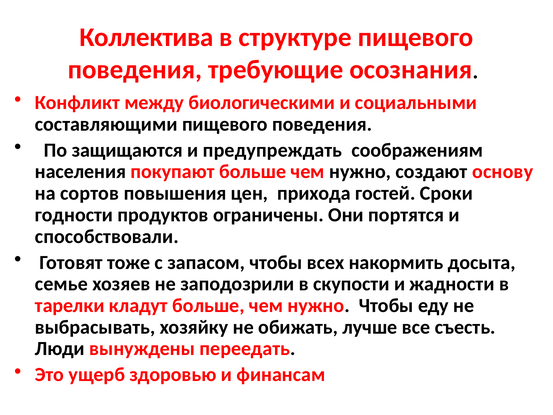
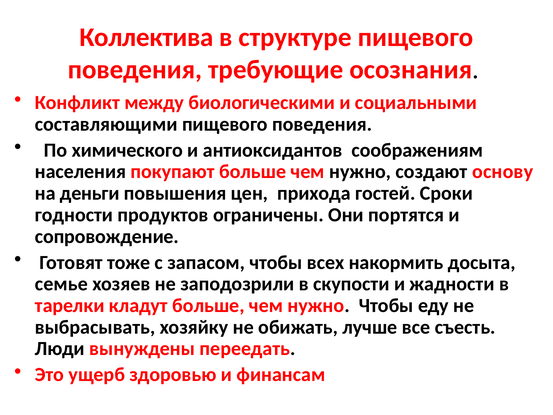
защищаются: защищаются -> химического (127, 150)
предупреждать: предупреждать -> антиоксидантов (273, 150)
сортов: сортов -> деньги (90, 193)
способствовали: способствовали -> сопровождение (107, 236)
